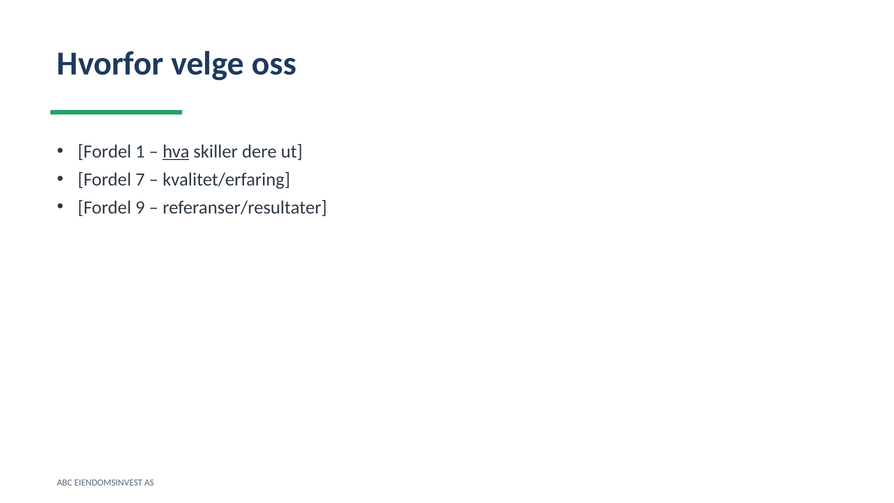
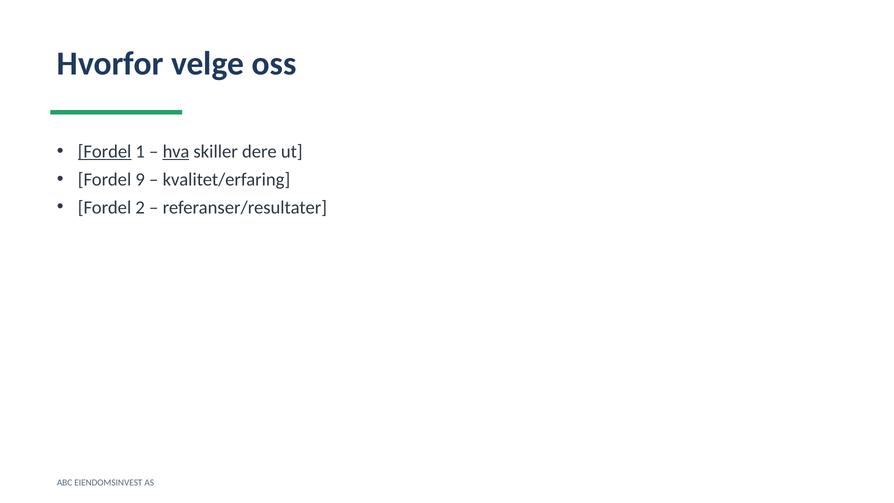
Fordel underline: none -> present (105, 151)
7: 7 -> 9 (140, 179)
9: 9 -> 2 (140, 207)
